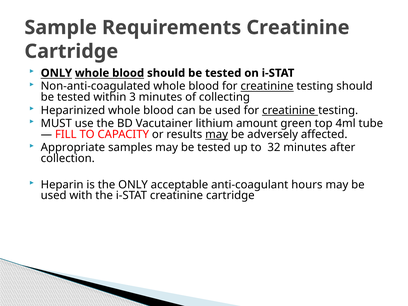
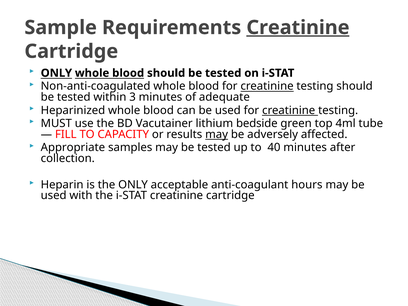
Creatinine underline: none -> present (298, 28)
collecting: collecting -> adequate (224, 97)
amount: amount -> bedside (257, 123)
32: 32 -> 40 (274, 147)
